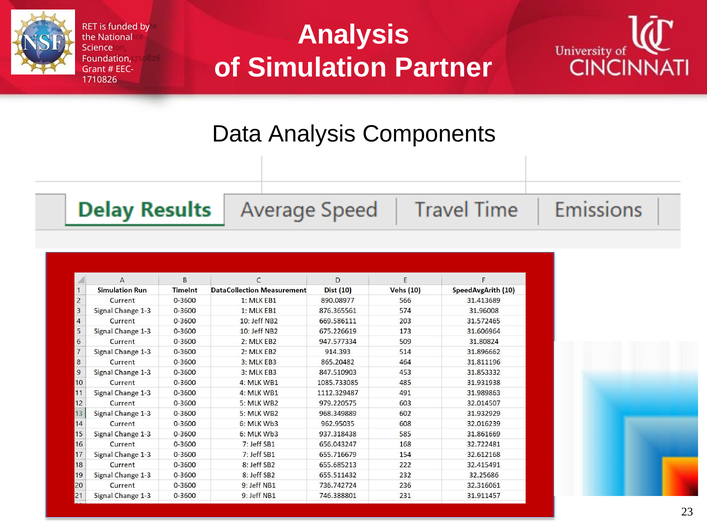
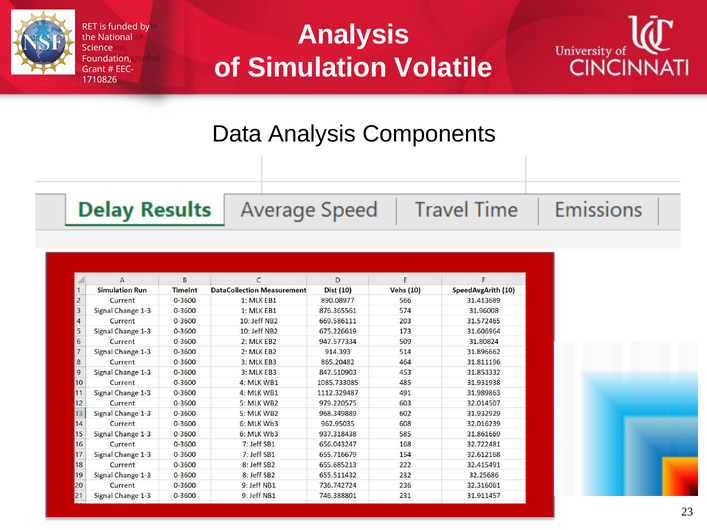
Partner: Partner -> Volatile (444, 68)
